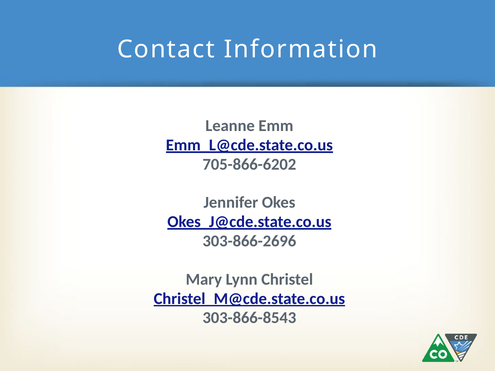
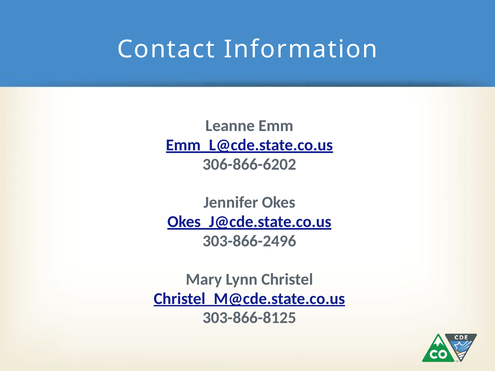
705-866-6202: 705-866-6202 -> 306-866-6202 (249, 164)
303-866-2696: 303-866-2696 -> 303-866-2496 (249, 241)
303-866-8543: 303-866-8543 -> 303-866-8125 (249, 318)
